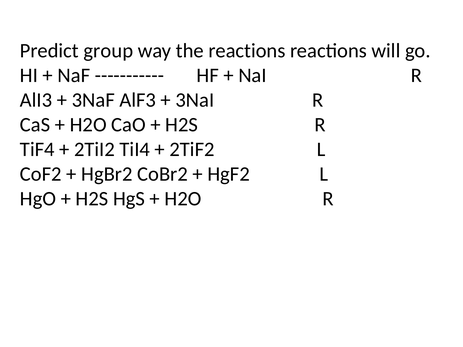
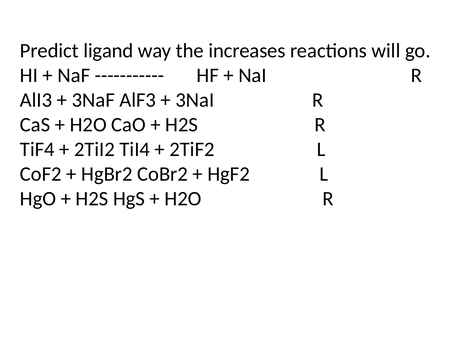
group: group -> ligand (108, 51)
the reactions: reactions -> increases (247, 51)
